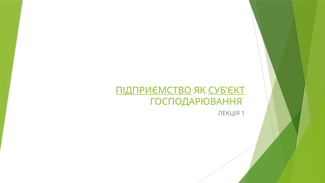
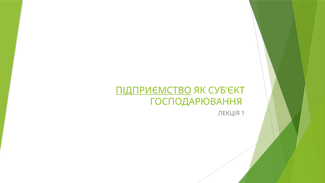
СУБ’ЄКТ underline: present -> none (226, 90)
